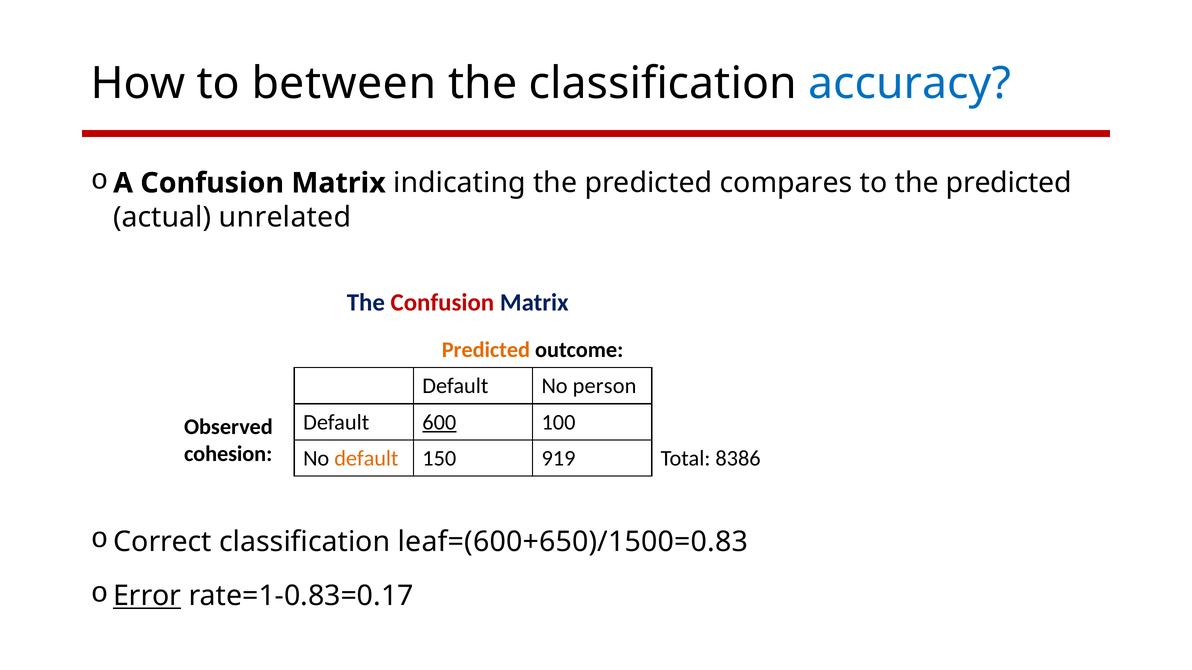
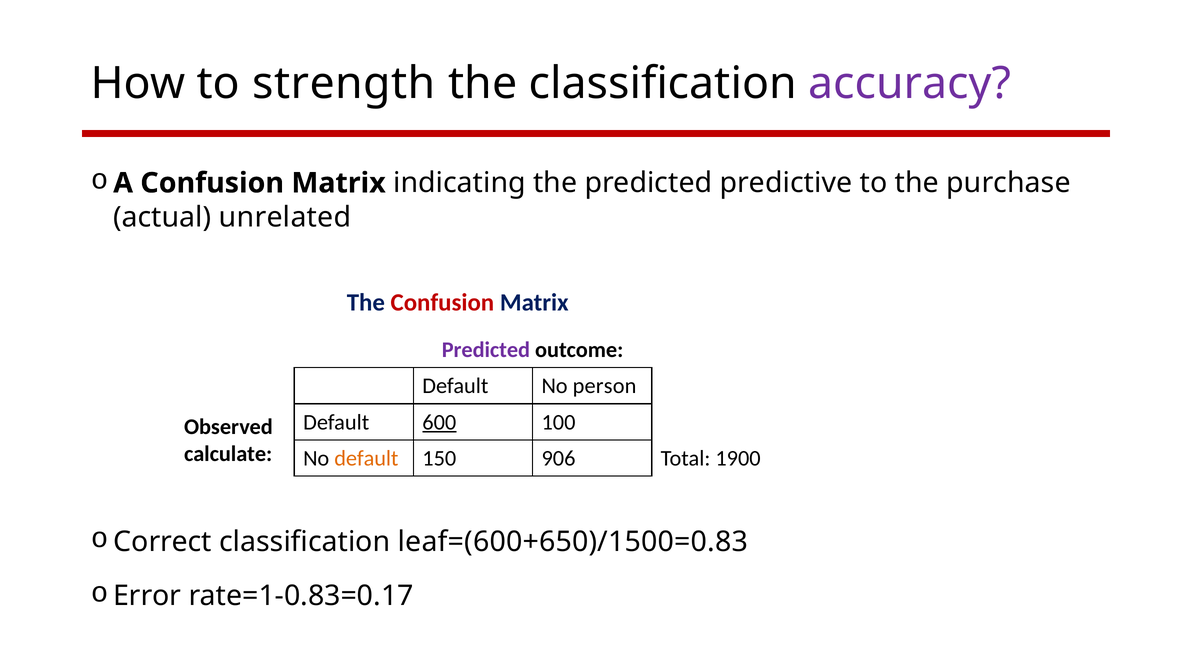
between: between -> strength (344, 83)
accuracy colour: blue -> purple (910, 83)
compares: compares -> predictive (786, 183)
to the predicted: predicted -> purchase (1009, 183)
Predicted colour: orange -> purple (486, 350)
cohesion: cohesion -> calculate (228, 454)
919: 919 -> 906 (558, 459)
8386: 8386 -> 1900 (738, 459)
Error underline: present -> none (147, 596)
